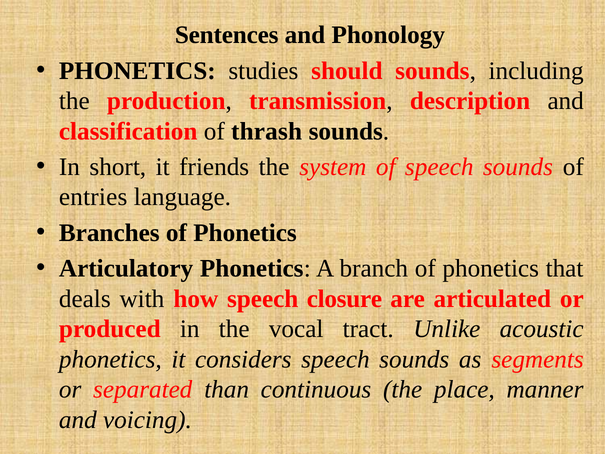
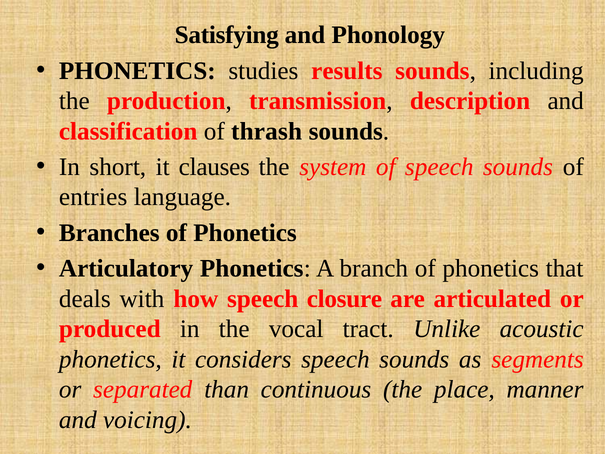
Sentences: Sentences -> Satisfying (227, 35)
should: should -> results (347, 71)
friends: friends -> clauses (214, 167)
